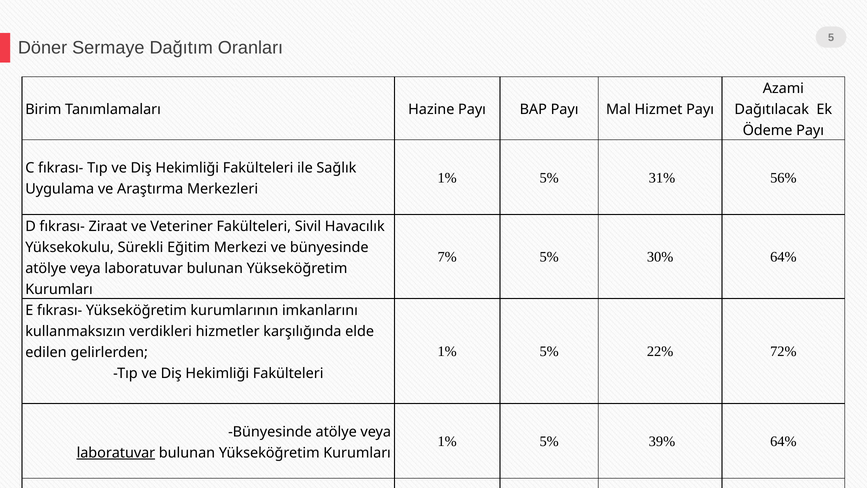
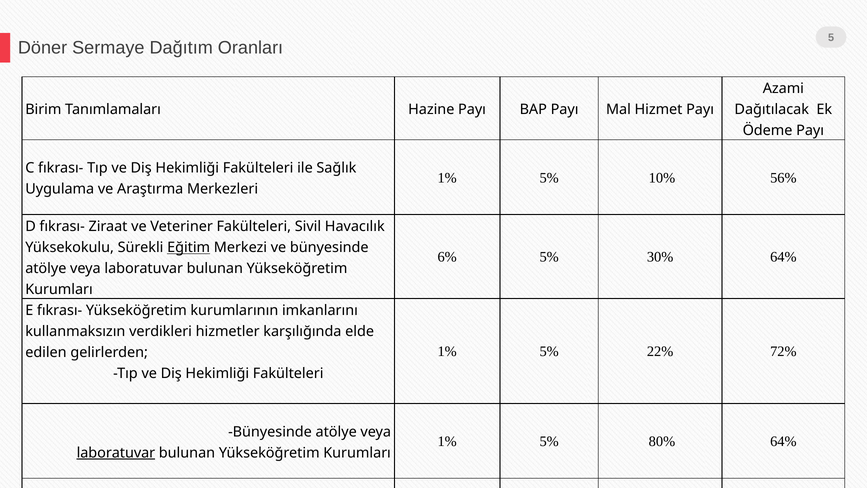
31%: 31% -> 10% (662, 178)
Eğitim underline: none -> present (189, 247)
7%: 7% -> 6% (447, 257)
39%: 39% -> 80% (662, 441)
